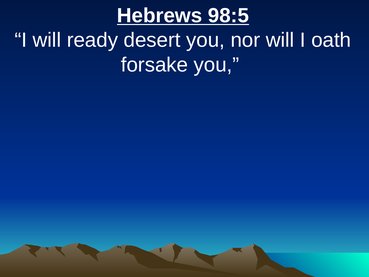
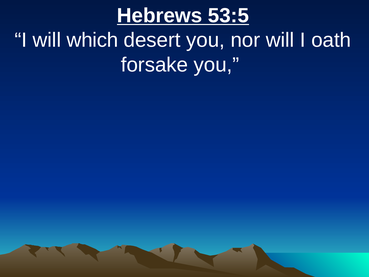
98:5: 98:5 -> 53:5 (228, 16)
ready: ready -> which (92, 40)
